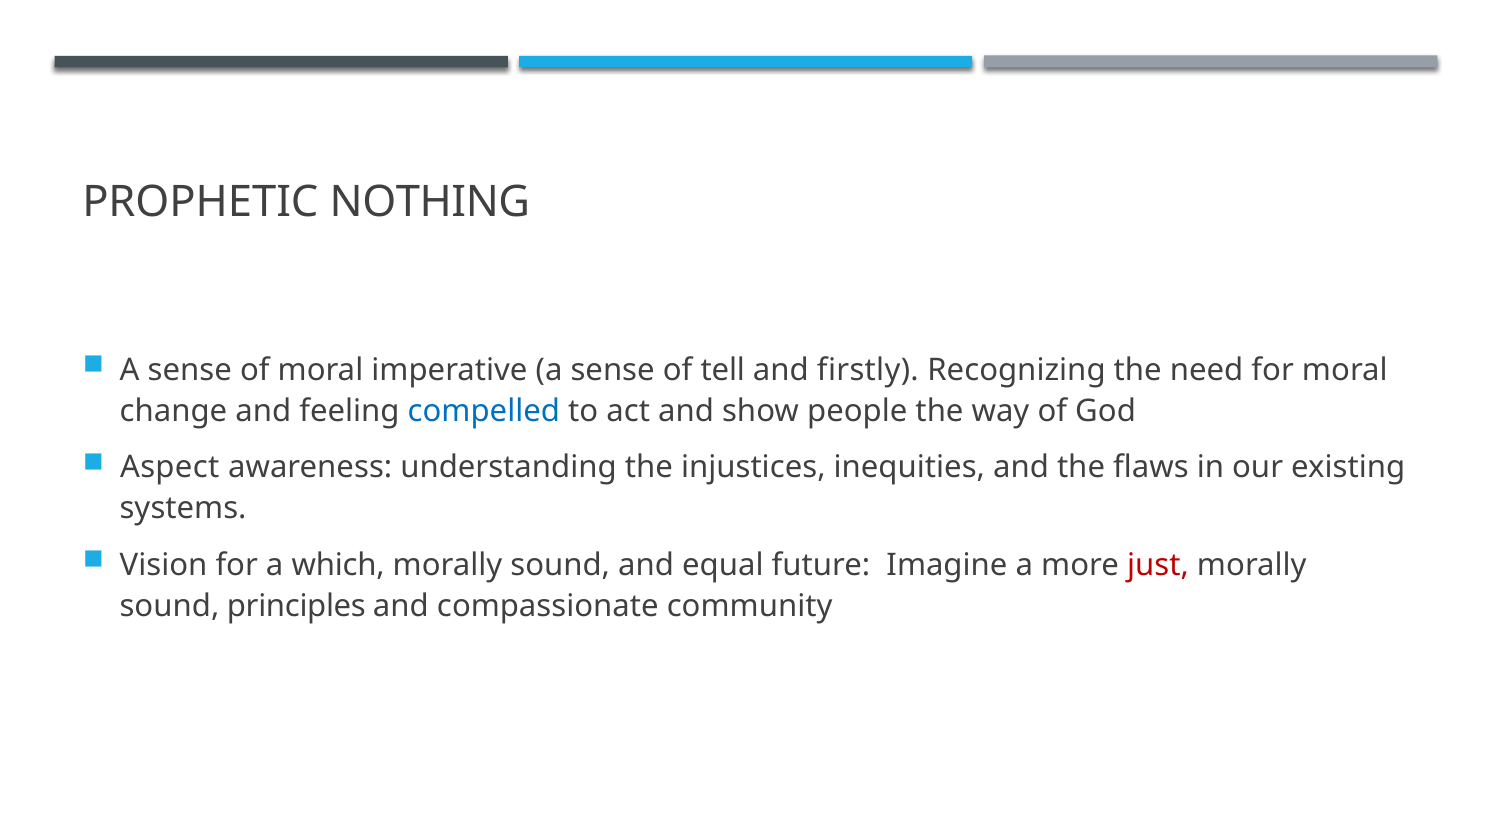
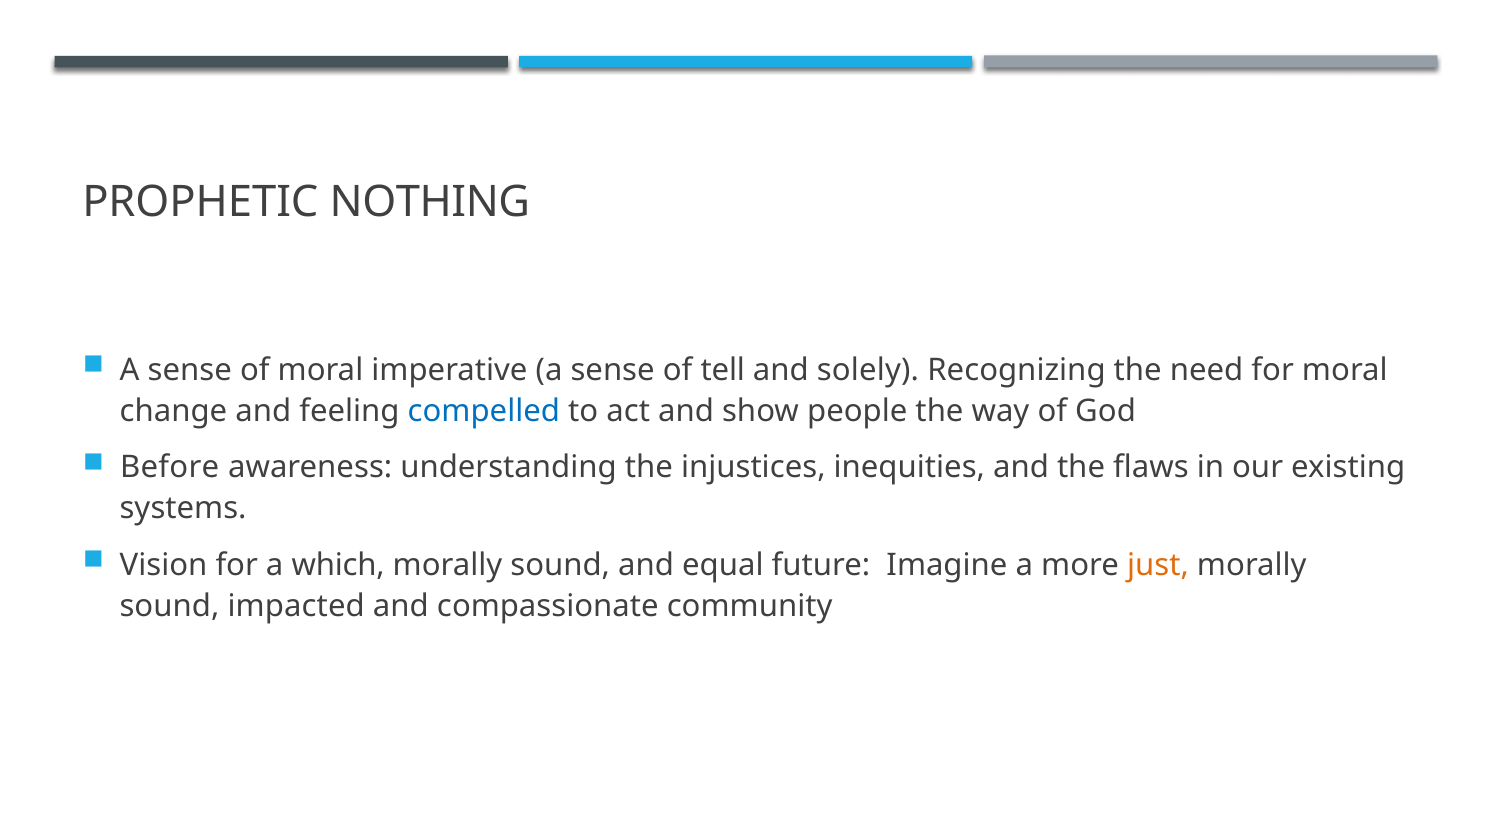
firstly: firstly -> solely (868, 370)
Aspect: Aspect -> Before (170, 468)
just colour: red -> orange (1158, 565)
principles: principles -> impacted (296, 606)
